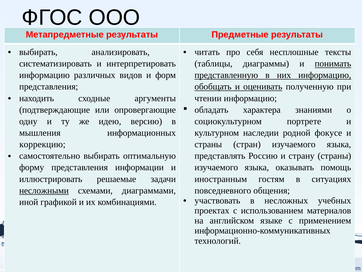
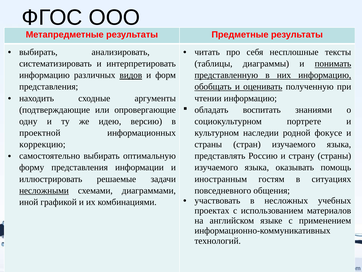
видов underline: none -> present (131, 75)
характера: характера -> воспитать (262, 110)
мышления: мышления -> проектной (40, 133)
